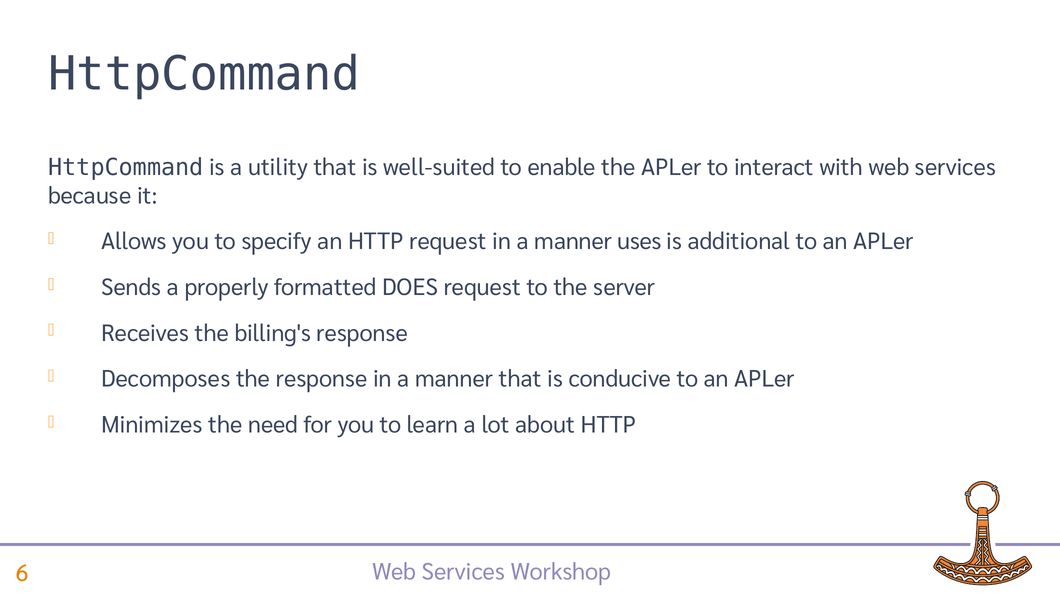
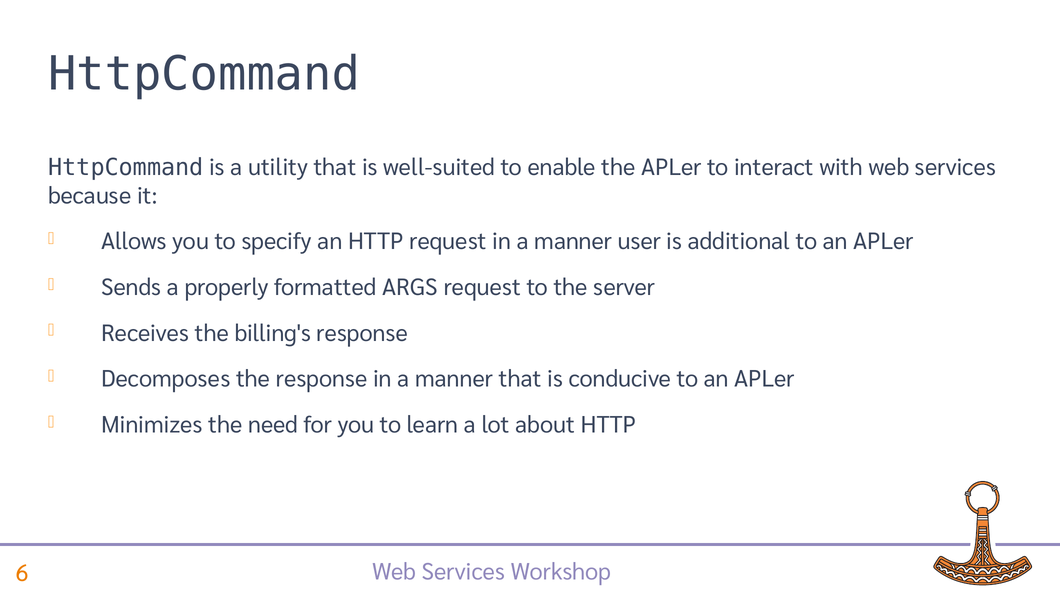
uses: uses -> user (639, 242)
DOES: DOES -> ARGS (410, 288)
